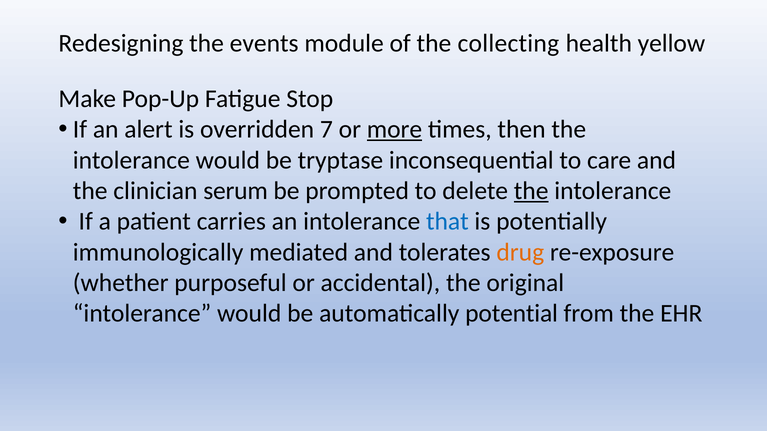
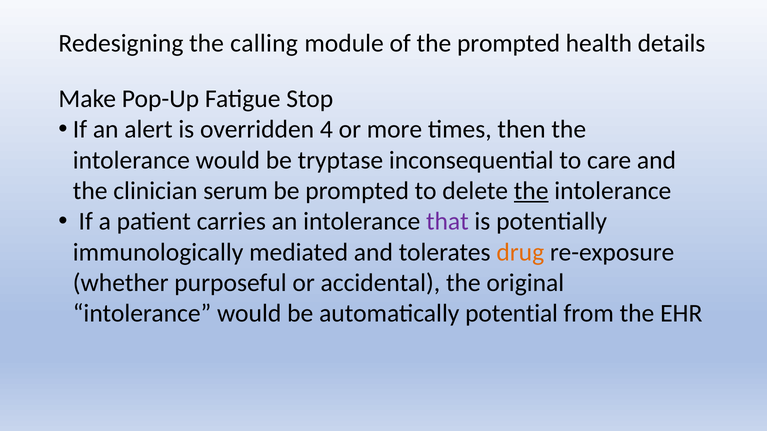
events: events -> calling (264, 43)
the collecting: collecting -> prompted (509, 43)
yellow: yellow -> details (671, 43)
7: 7 -> 4 (326, 130)
more underline: present -> none (395, 130)
that colour: blue -> purple (447, 222)
